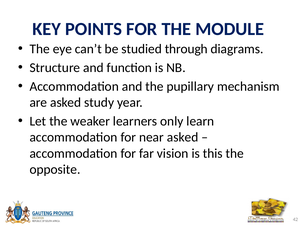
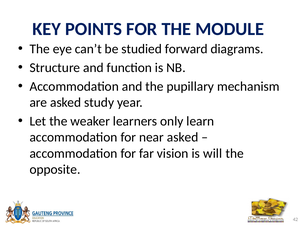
through: through -> forward (186, 49)
this: this -> will (213, 153)
